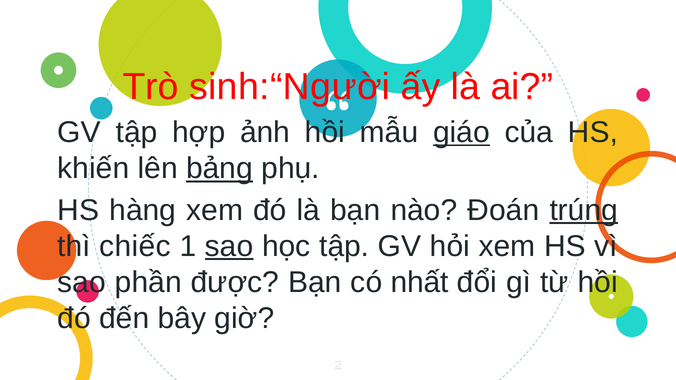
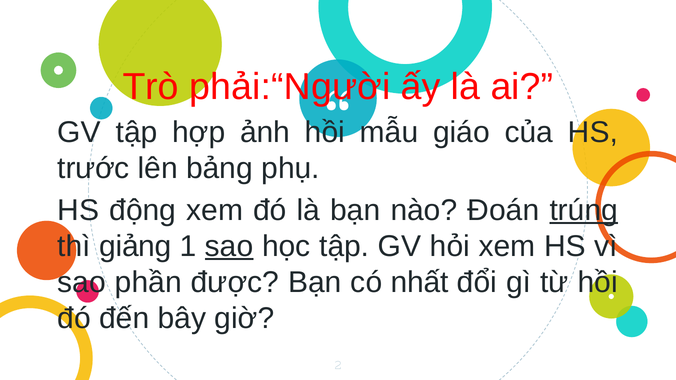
sinh:“Người: sinh:“Người -> phải:“Người (290, 87)
giáo underline: present -> none (461, 133)
khiến: khiến -> trước (93, 169)
bảng underline: present -> none (219, 169)
hàng: hàng -> động (143, 210)
chiếc: chiếc -> giảng (135, 246)
